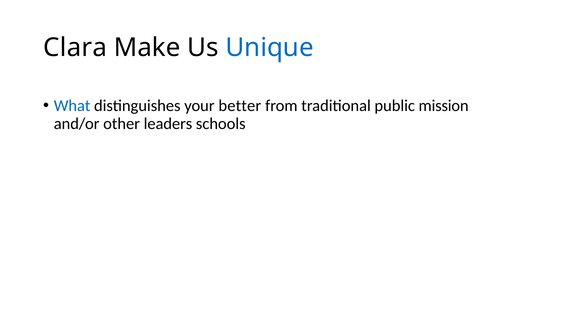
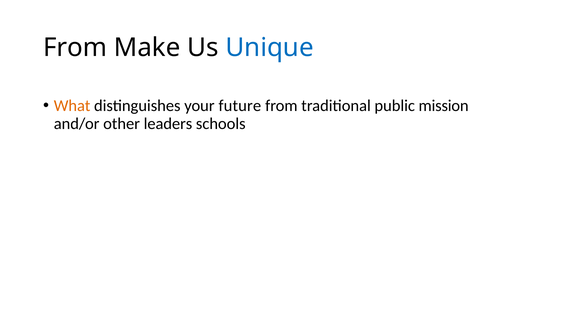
Clara: Clara -> From (75, 48)
What colour: blue -> orange (72, 106)
better: better -> future (240, 106)
